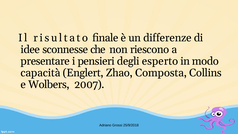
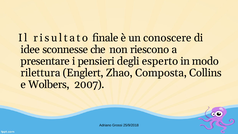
differenze: differenze -> conoscere (167, 38)
capacità: capacità -> rilettura (41, 73)
